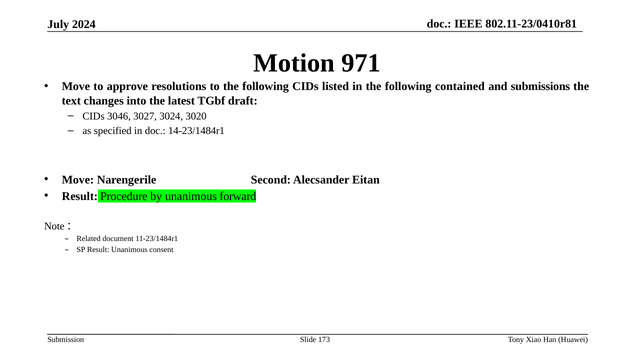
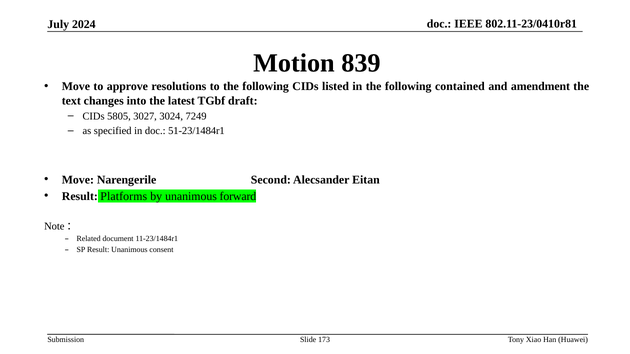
971: 971 -> 839 (361, 63)
submissions: submissions -> amendment (540, 87)
3046: 3046 -> 5805 (119, 116)
3020: 3020 -> 7249 (196, 116)
14-23/1484r1: 14-23/1484r1 -> 51-23/1484r1 (196, 131)
Procedure: Procedure -> Platforms (124, 196)
